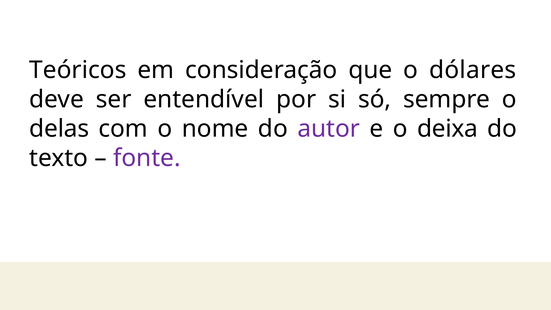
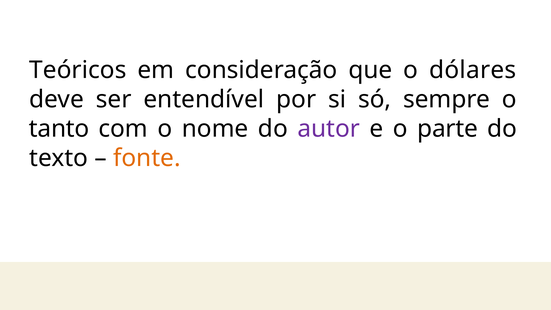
delas: delas -> tanto (59, 129)
deixa: deixa -> parte (448, 129)
fonte colour: purple -> orange (147, 158)
